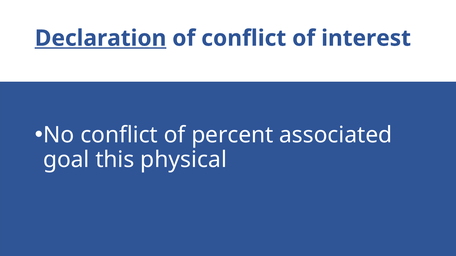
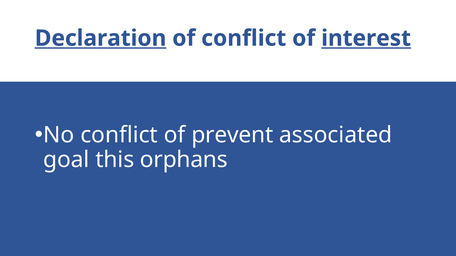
interest underline: none -> present (366, 38)
percent: percent -> prevent (232, 135)
physical: physical -> orphans (184, 160)
